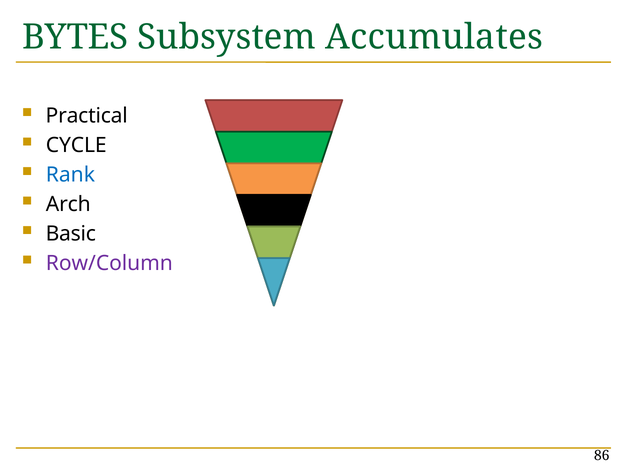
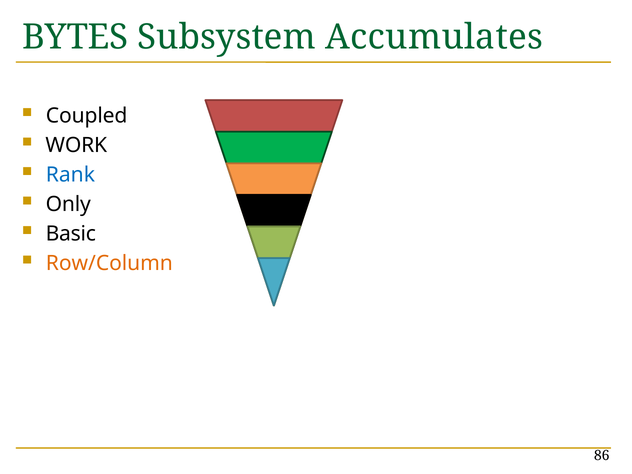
Practical: Practical -> Coupled (87, 116)
CYCLE: CYCLE -> WORK (76, 145)
Arch: Arch -> Only (68, 204)
Row/Column colour: purple -> orange (109, 263)
